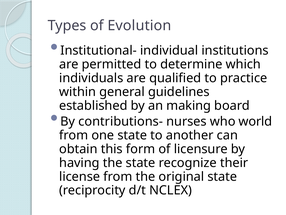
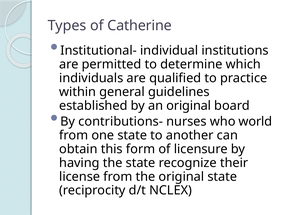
Evolution: Evolution -> Catherine (140, 26)
an making: making -> original (189, 105)
